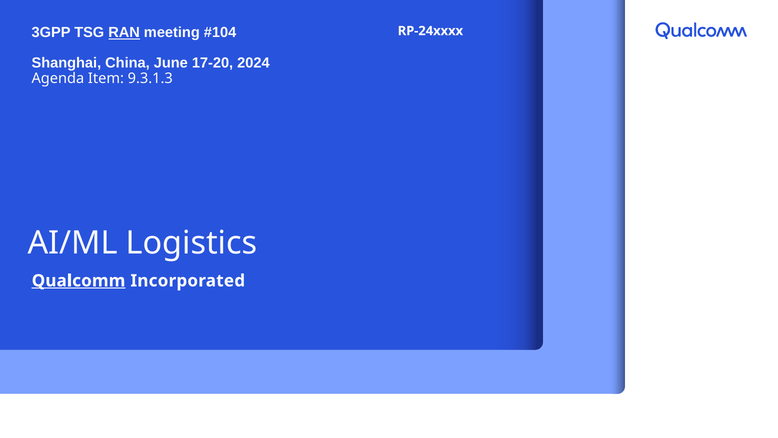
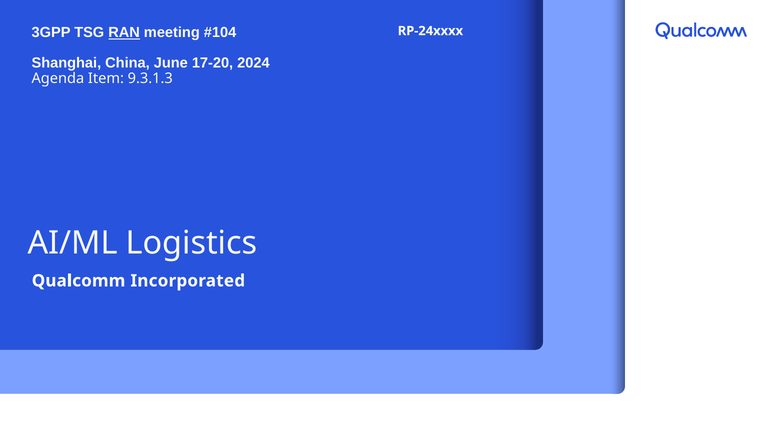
Qualcomm underline: present -> none (79, 281)
